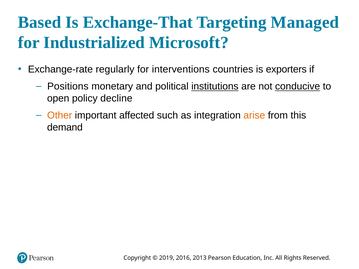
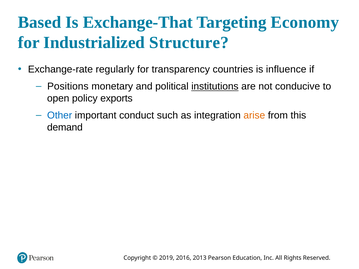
Managed: Managed -> Economy (305, 22)
Microsoft: Microsoft -> Structure (189, 43)
interventions: interventions -> transparency (181, 70)
exporters: exporters -> influence (286, 70)
conducive underline: present -> none (298, 86)
decline: decline -> exports (116, 98)
Other colour: orange -> blue (60, 115)
affected: affected -> conduct (137, 115)
